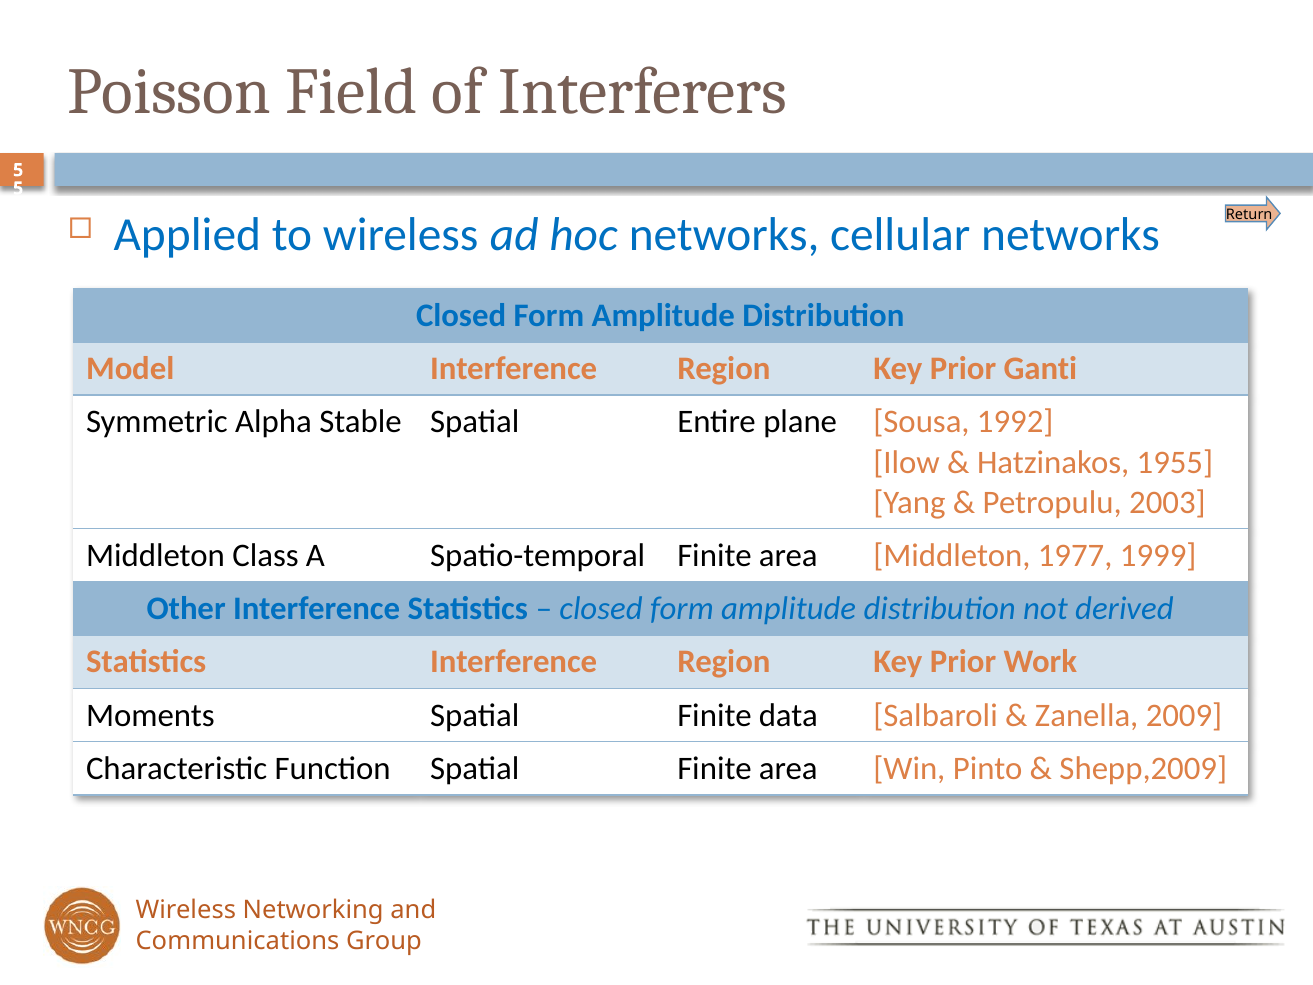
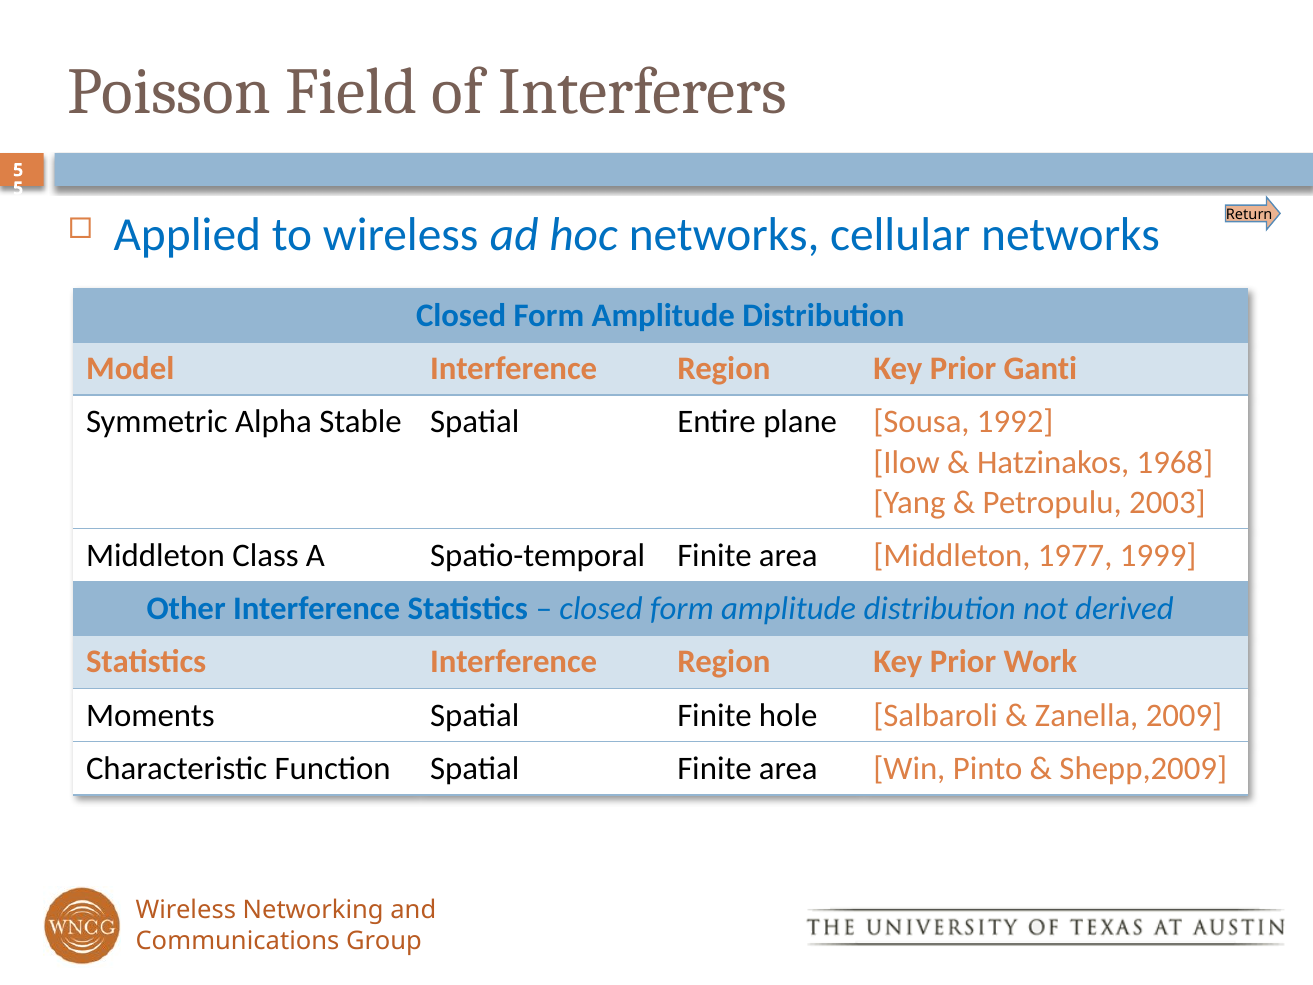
1955: 1955 -> 1968 (1175, 462)
data: data -> hole (788, 715)
